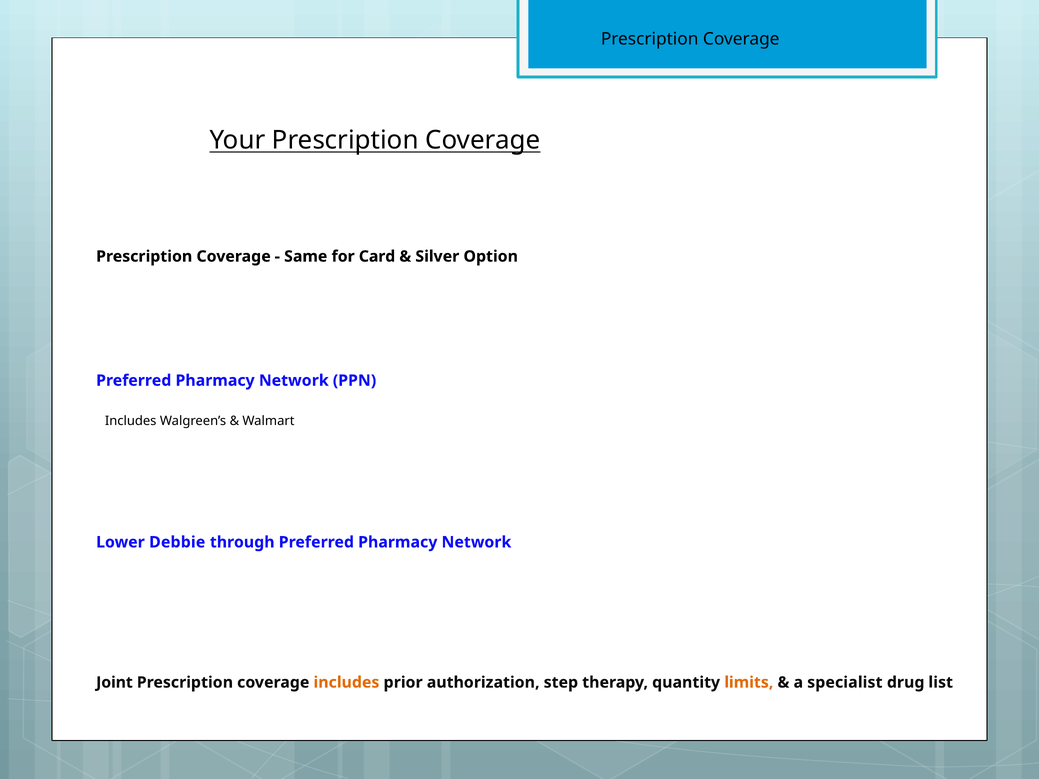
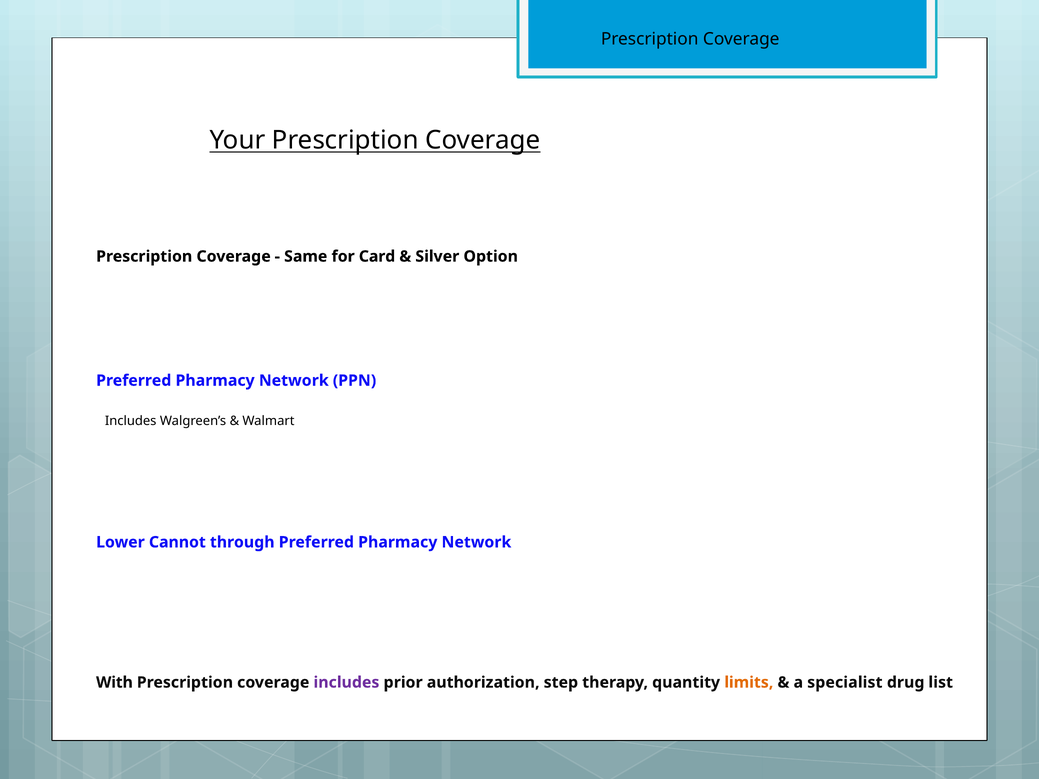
Debbie: Debbie -> Cannot (177, 542)
Joint: Joint -> With (114, 683)
includes colour: orange -> purple (346, 683)
